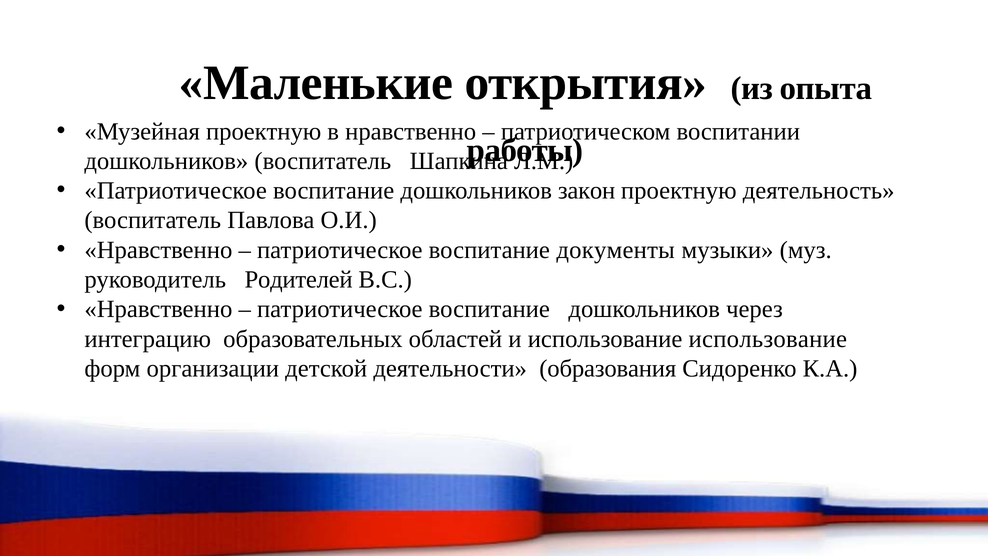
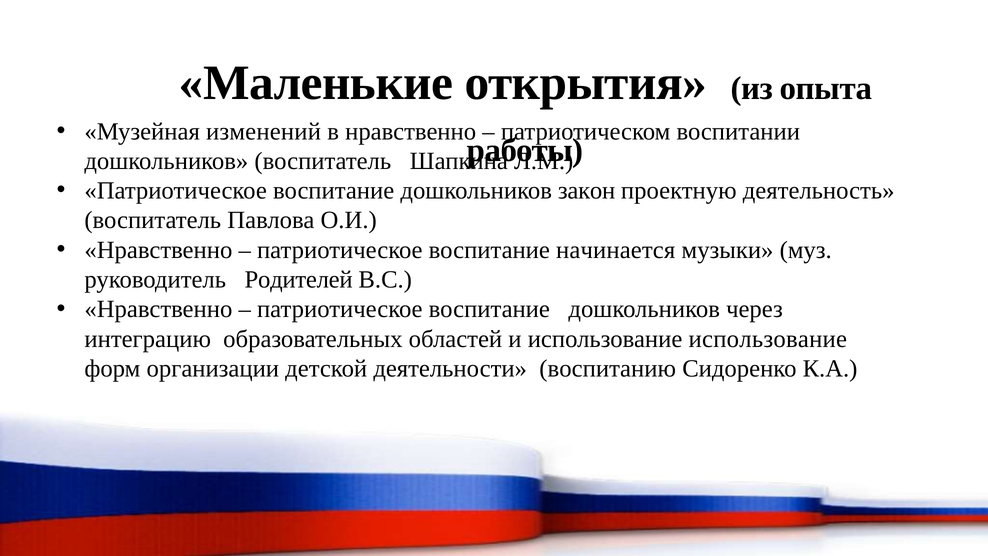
Музейная проектную: проектную -> изменений (264, 131)
документы: документы -> начинается (616, 250)
образования: образования -> воспитанию (608, 368)
